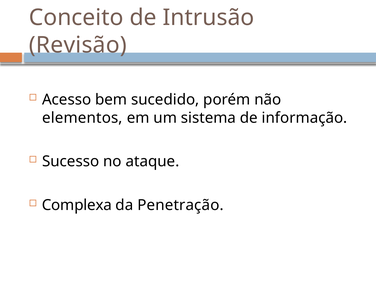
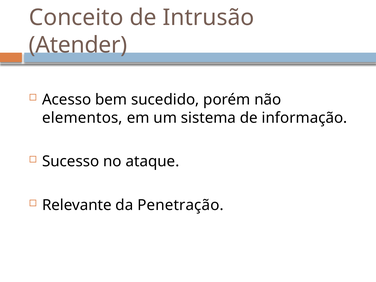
Revisão: Revisão -> Atender (78, 45)
Complexa: Complexa -> Relevante (77, 205)
